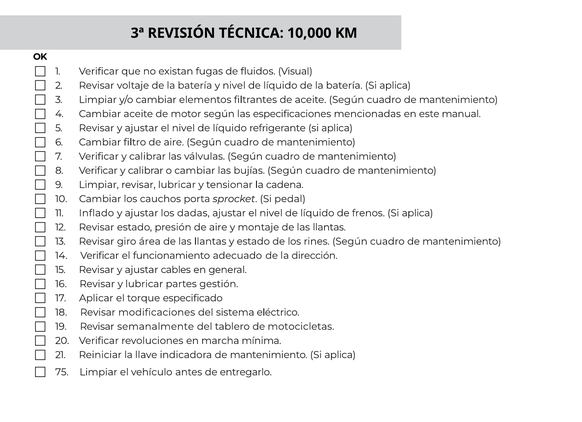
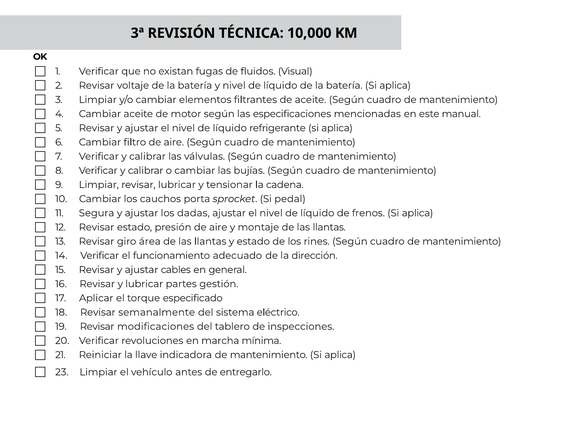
Inflado: Inflado -> Segura (97, 213)
modificaciones: modificaciones -> semanalmente (157, 312)
semanalmente: semanalmente -> modificaciones (156, 326)
motocicletas: motocicletas -> inspecciones (301, 326)
75: 75 -> 23 (62, 372)
